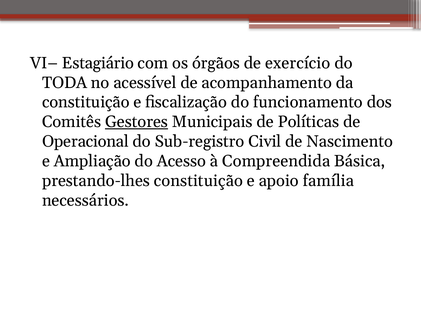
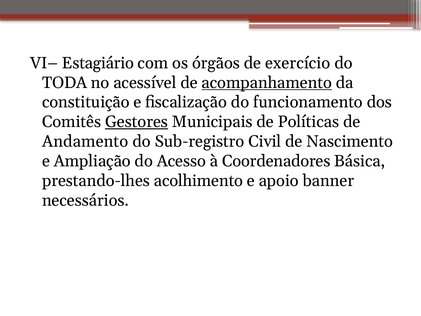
acompanhamento underline: none -> present (267, 83)
Operacional: Operacional -> Andamento (85, 141)
Compreendida: Compreendida -> Coordenadores (276, 161)
prestando-lhes constituição: constituição -> acolhimento (198, 181)
família: família -> banner (328, 181)
